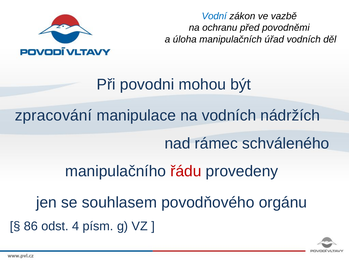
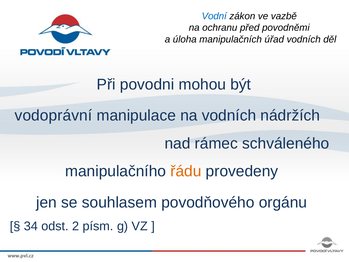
zpracování: zpracování -> vodoprávní (53, 115)
řádu colour: red -> orange (186, 171)
86: 86 -> 34 (31, 226)
4: 4 -> 2 (76, 226)
